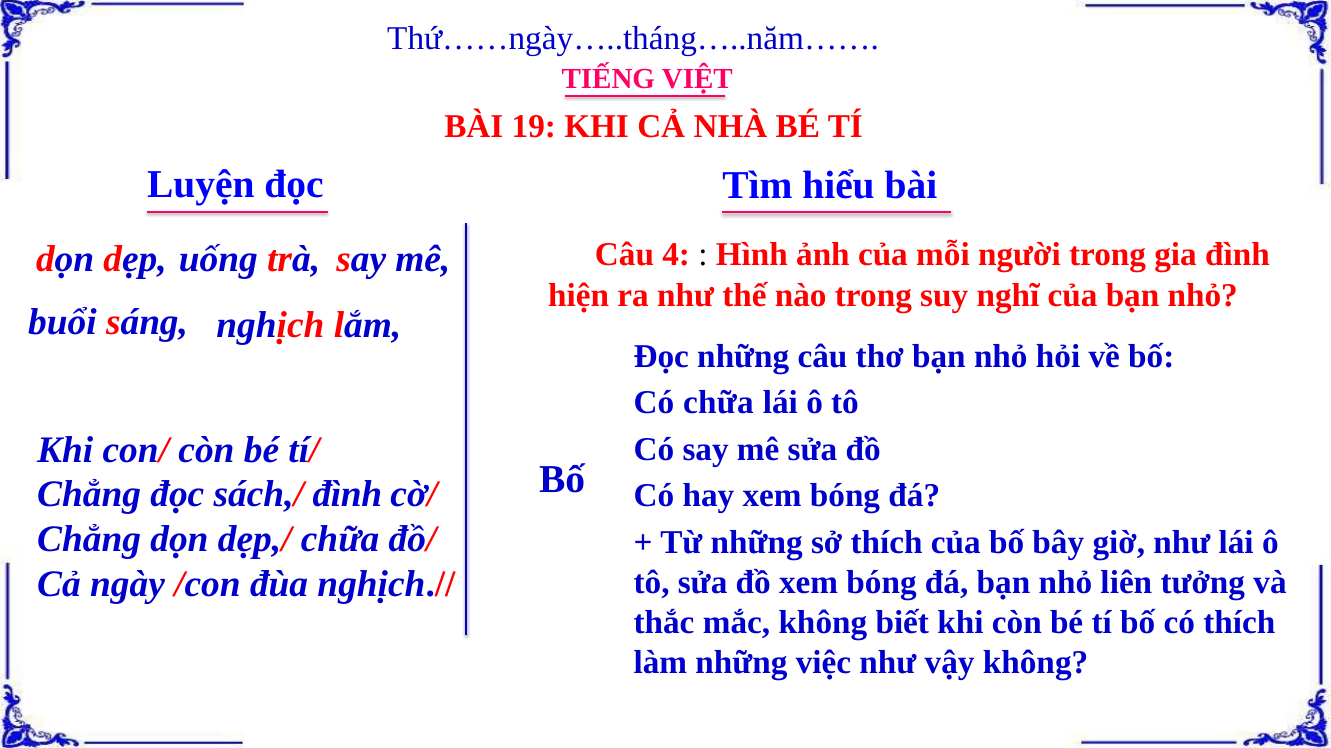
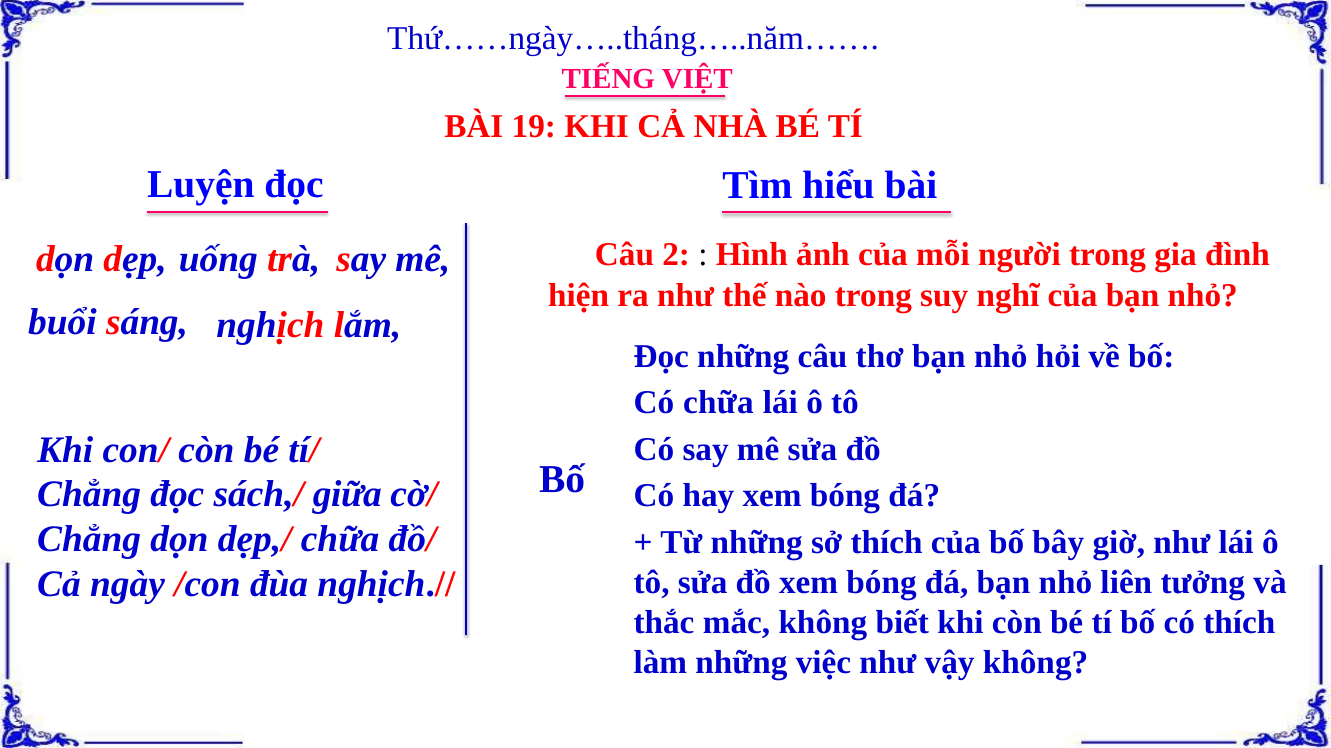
4: 4 -> 2 (676, 254)
sách,/ đình: đình -> giữa (347, 494)
